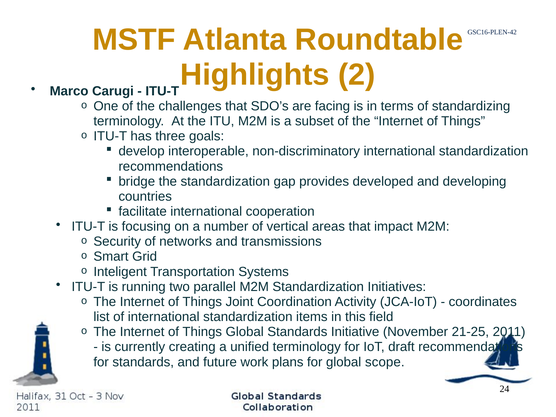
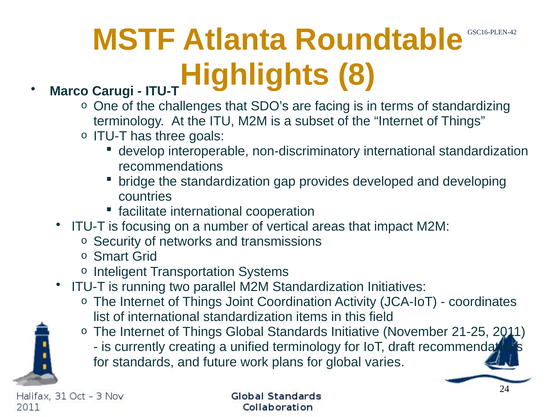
2: 2 -> 8 (357, 75)
scope: scope -> varies (385, 362)
